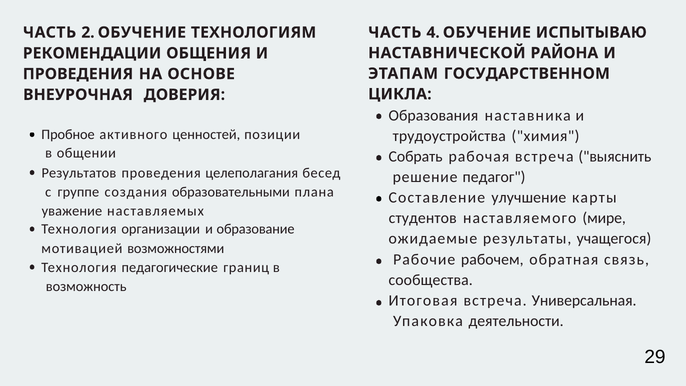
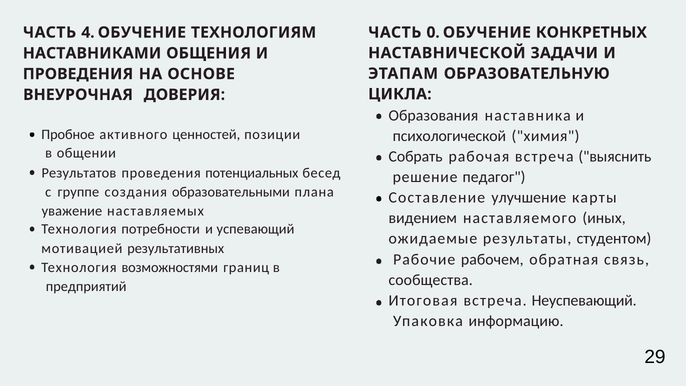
2: 2 -> 4 (88, 32)
4: 4 -> 0 (433, 32)
ИСПЫТЫВАЮ: ИСПЫТЫВАЮ -> КОНКРЕТНЫХ (591, 32)
РАЙОНА: РАЙОНА -> ЗАДАЧИ (564, 53)
РЕКОМЕНДАЦИИ: РЕКОМЕНДАЦИИ -> НАСТАВНИКАМИ (92, 53)
ГОСУДАРСТВЕННОМ: ГОСУДАРСТВЕННОМ -> ОБРАЗОВАТЕЛЬНУЮ (527, 74)
трудоустройства: трудоустройства -> психологической (449, 136)
целеполагания: целеполагания -> потенциальных (252, 173)
студентов: студентов -> видением (423, 218)
мире: мире -> иных (604, 218)
организации: организации -> потребности (161, 229)
образование: образование -> успевающий (255, 229)
учащегося: учащегося -> студентом (614, 239)
возможностями: возможностями -> результативных (176, 249)
педагогические: педагогические -> возможностями (170, 268)
возможность: возможность -> предприятий (86, 286)
Универсальная: Универсальная -> Неуспевающий (584, 300)
деятельности: деятельности -> информацию (516, 321)
